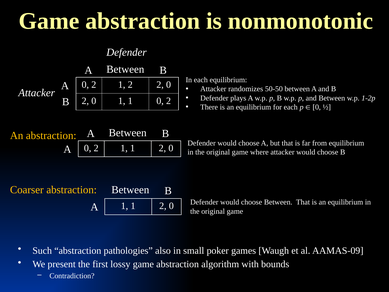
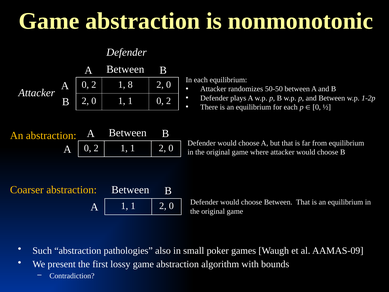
2 1 2: 2 -> 8 (130, 85)
